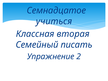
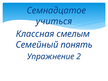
вторая: вторая -> смелым (73, 34)
писать: писать -> понять (77, 45)
